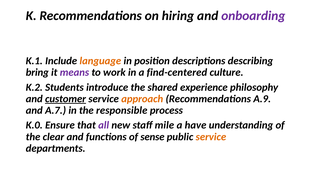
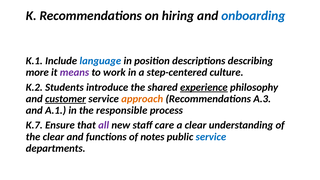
onboarding colour: purple -> blue (253, 16)
language colour: orange -> blue (100, 61)
bring: bring -> more (37, 72)
find-centered: find-centered -> step-centered (177, 72)
experience underline: none -> present (204, 87)
A.9: A.9 -> A.3 (262, 99)
A.7: A.7 -> A.1 (56, 110)
K.0: K.0 -> K.7 (34, 125)
mile: mile -> care (164, 125)
a have: have -> clear (196, 125)
sense: sense -> notes (152, 137)
service colour: orange -> blue (211, 137)
